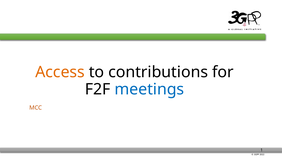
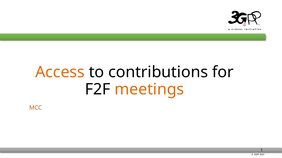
meetings colour: blue -> orange (149, 90)
